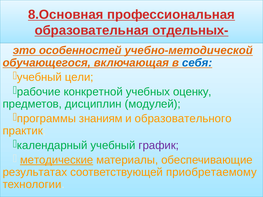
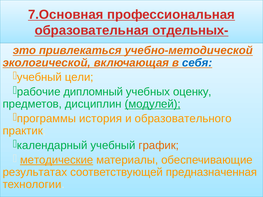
8.Основная: 8.Основная -> 7.Основная (66, 15)
особенностей: особенностей -> привлекаться (80, 51)
обучающегося: обучающегося -> экологической (47, 63)
конкретной: конкретной -> дипломный (93, 92)
модулей underline: none -> present (153, 104)
знаниям: знаниям -> история (101, 119)
график colour: purple -> orange (159, 146)
приобретаемому: приобретаемому -> предназначенная (211, 172)
